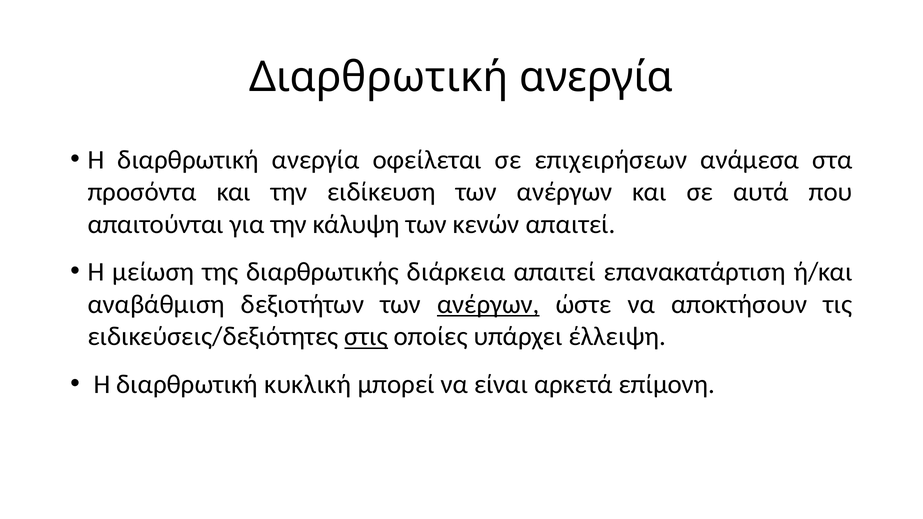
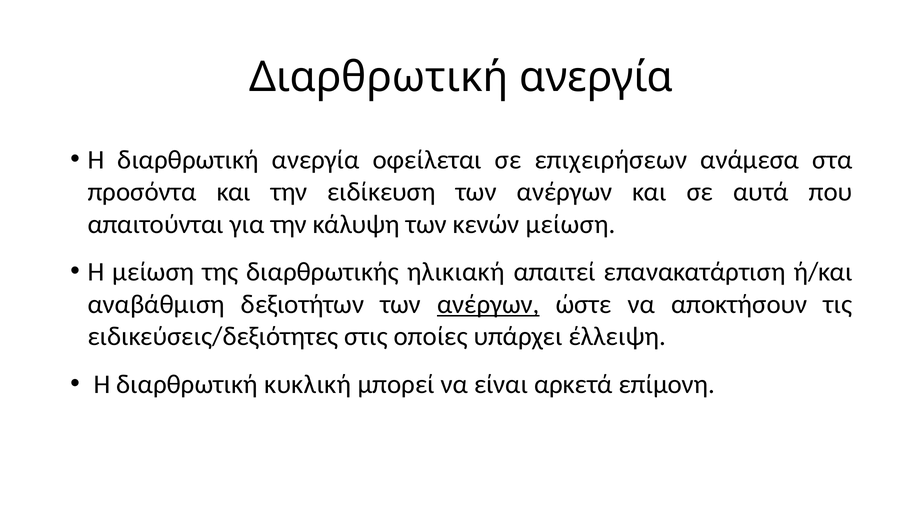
κενών απαιτεί: απαιτεί -> μείωση (571, 224)
διάρκεια: διάρκεια -> ηλικιακή (456, 272)
στις underline: present -> none (366, 337)
